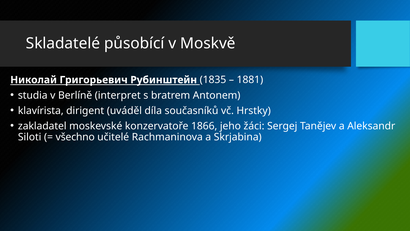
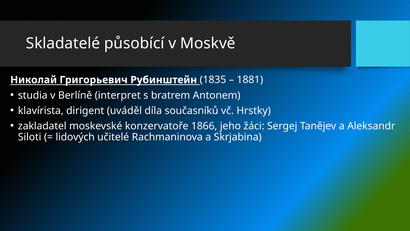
všechno: všechno -> lidových (75, 137)
